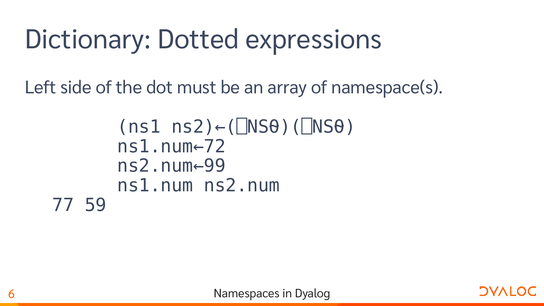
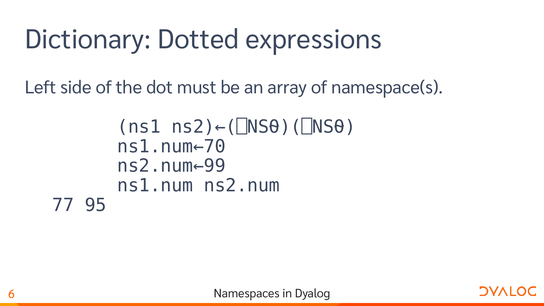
ns1.num←72: ns1.num←72 -> ns1.num←70 (172, 146)
59: 59 -> 95 (96, 205)
